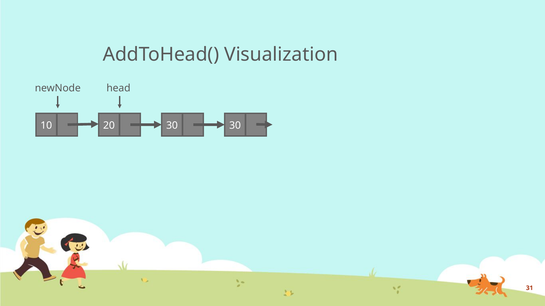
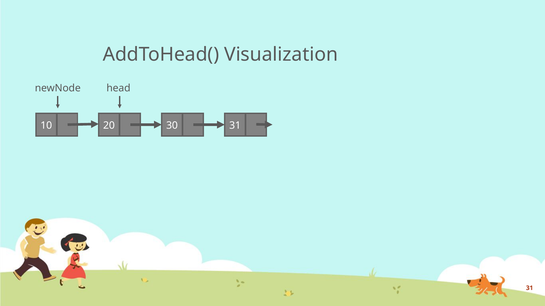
30 30: 30 -> 31 (235, 126)
